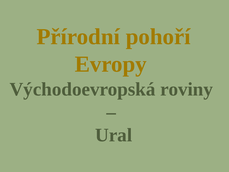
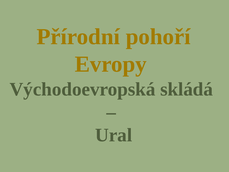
roviny: roviny -> skládá (187, 89)
